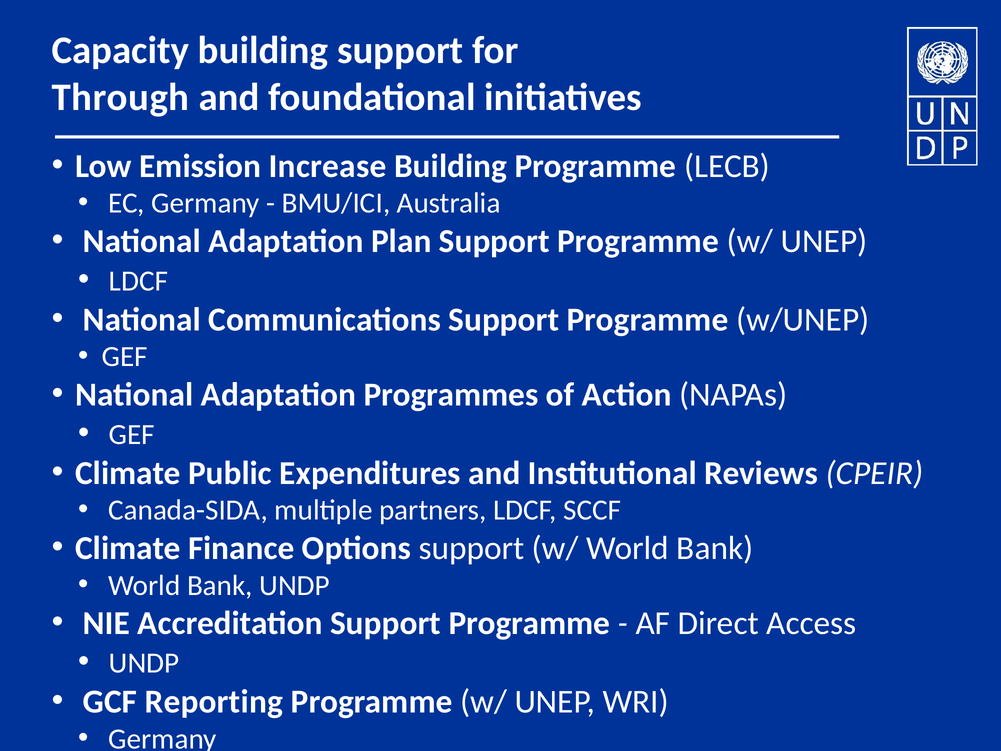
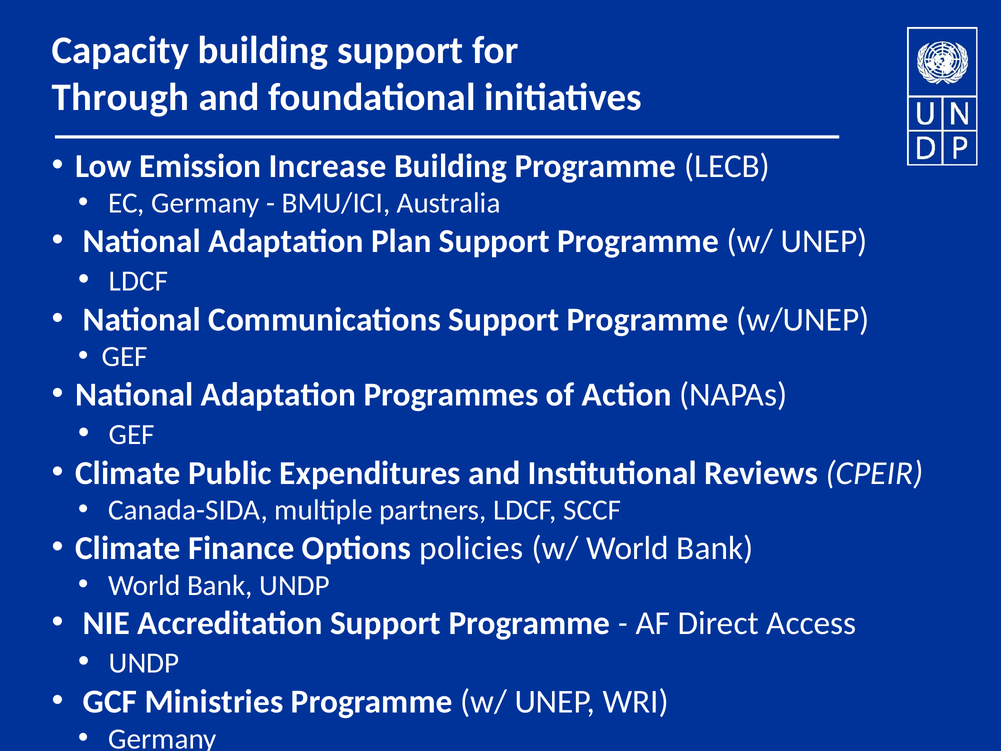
Options support: support -> policies (471, 548)
Reporting: Reporting -> Ministries (214, 701)
